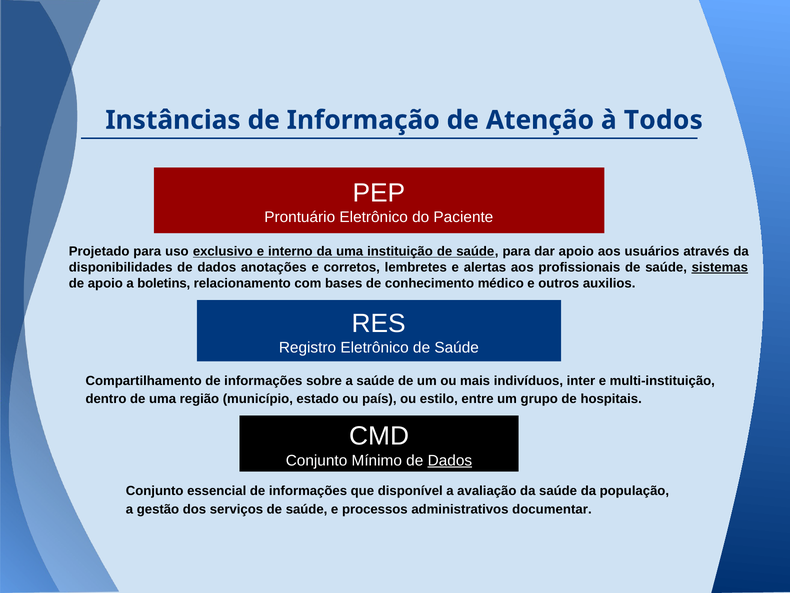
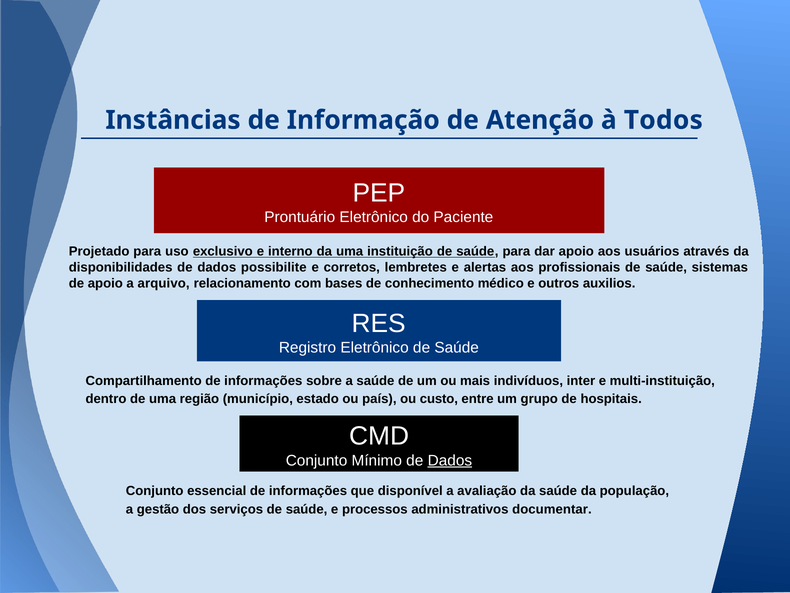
anotações: anotações -> possibilite (274, 267)
sistemas underline: present -> none (720, 267)
boletins: boletins -> arquivo (164, 283)
estilo: estilo -> custo (439, 399)
